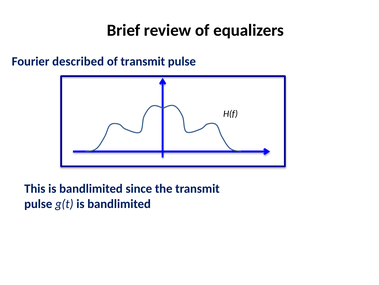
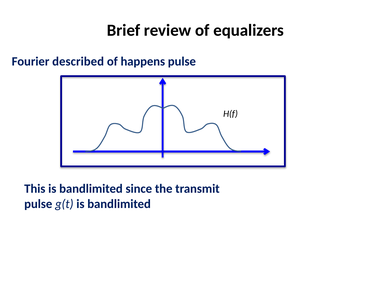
of transmit: transmit -> happens (143, 61)
